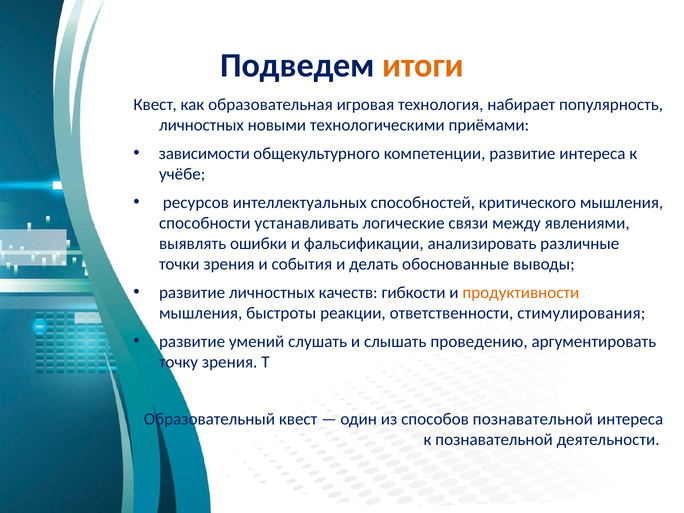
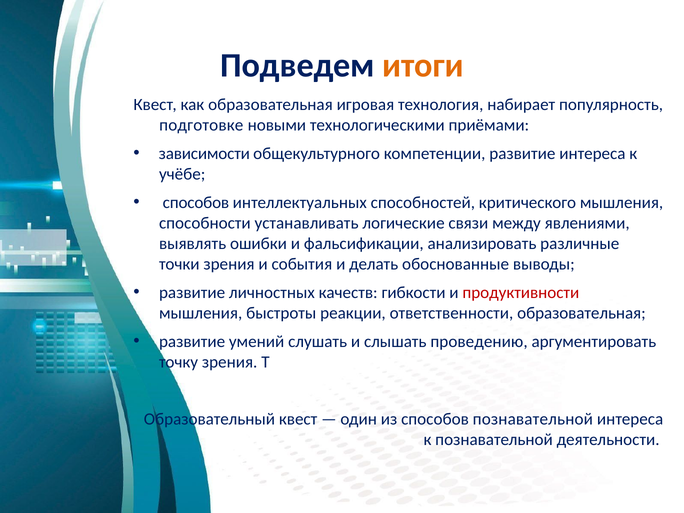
личностных: личностных -> подготовке (201, 125)
ресурсов: ресурсов -> способов (196, 202)
продуктивности colour: orange -> red (521, 292)
ответственности стимулирования: стимулирования -> образовательная (581, 313)
